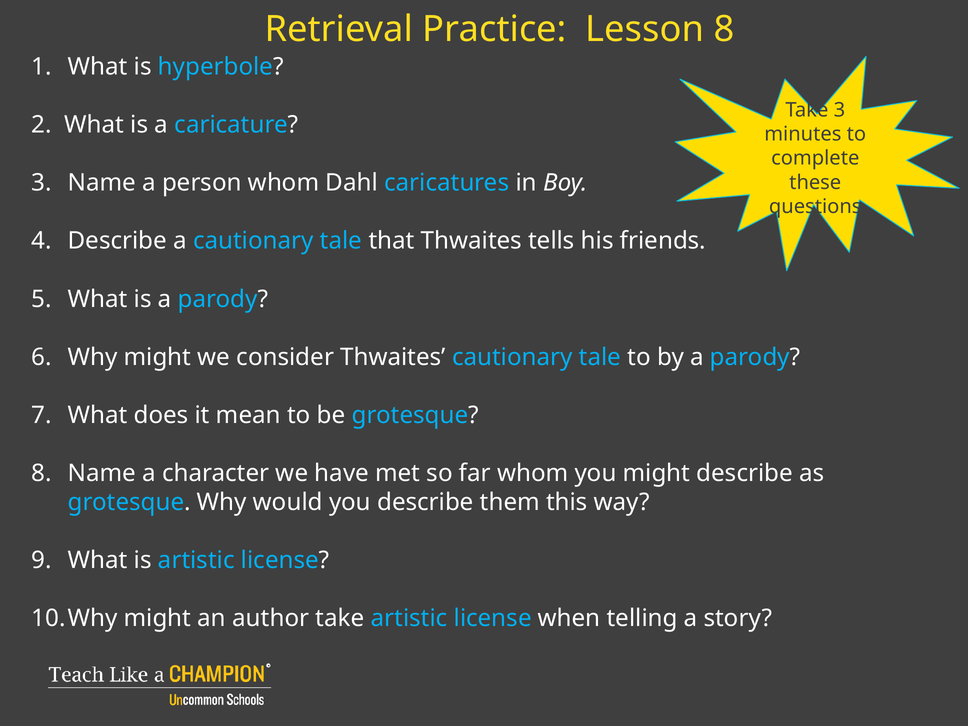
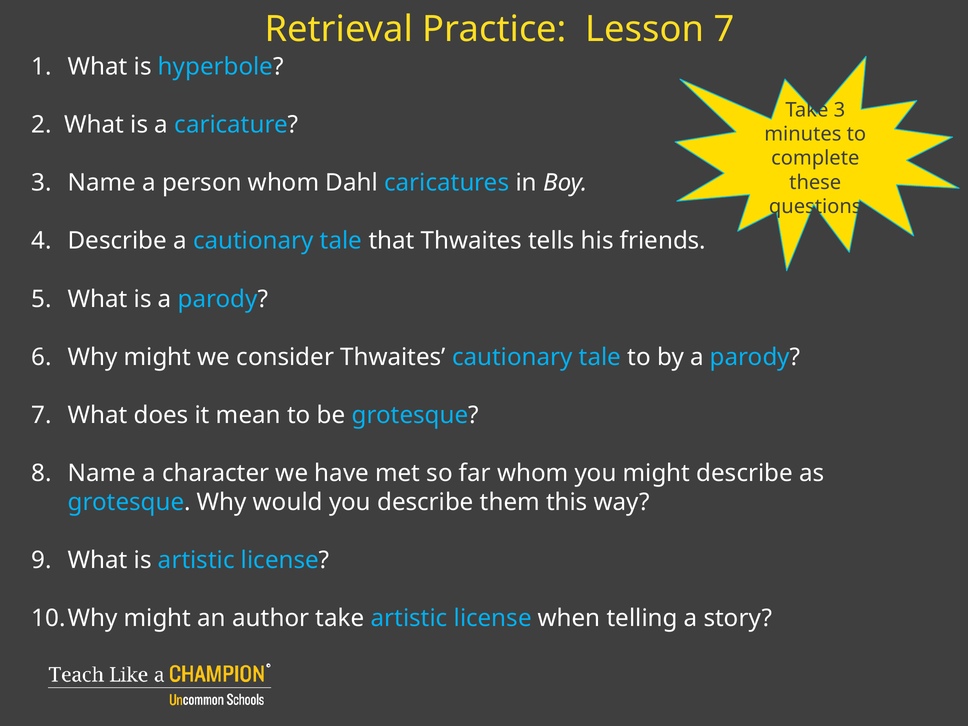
Lesson 8: 8 -> 7 (724, 29)
